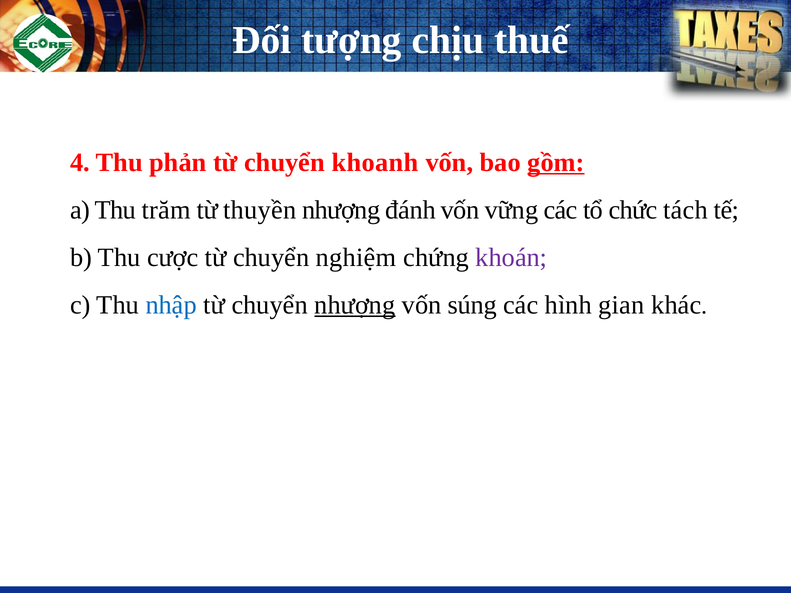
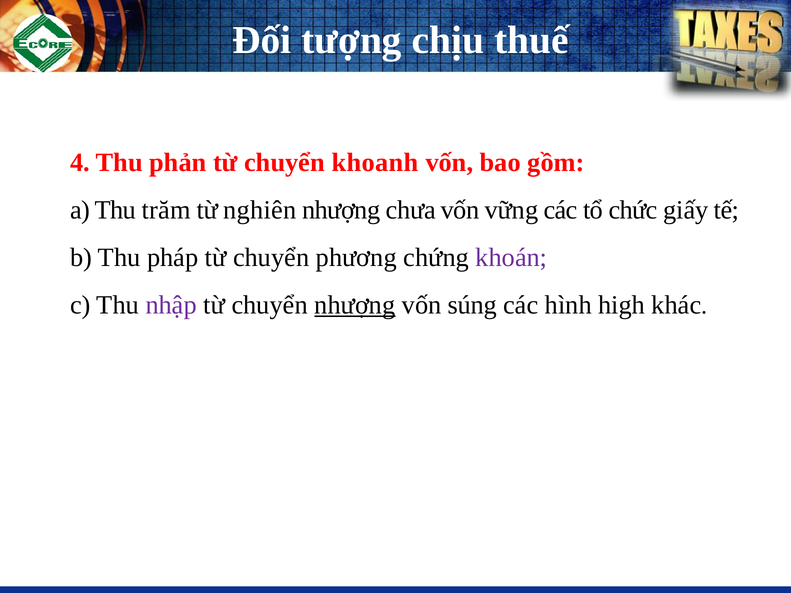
gồm underline: present -> none (556, 163)
thuyền: thuyền -> nghiên (260, 210)
đánh: đánh -> chưa (411, 210)
tách: tách -> giấy (686, 210)
cược: cược -> pháp (173, 258)
nghiệm: nghiệm -> phương (356, 258)
nhập colour: blue -> purple (171, 305)
gian: gian -> high (622, 305)
